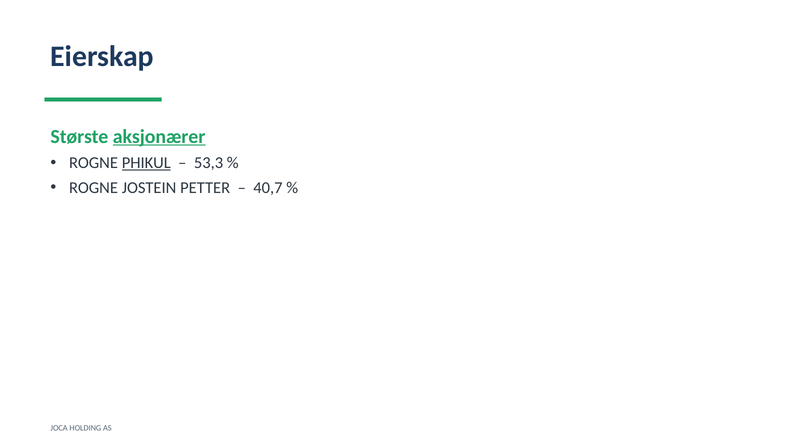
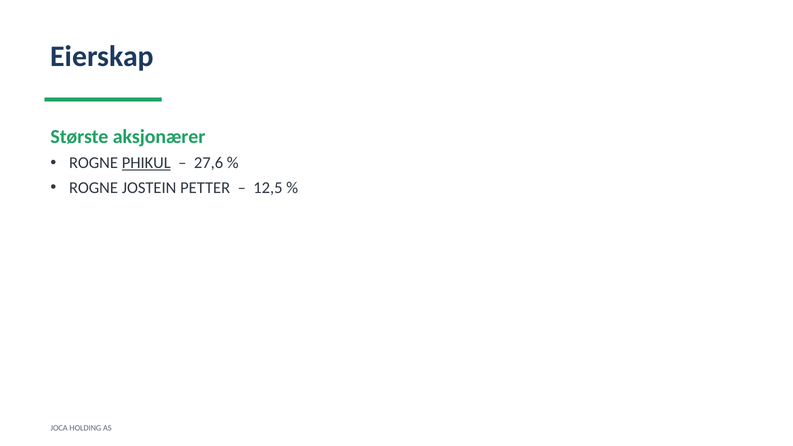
aksjonærer underline: present -> none (159, 137)
53,3: 53,3 -> 27,6 (208, 163)
40,7: 40,7 -> 12,5 (268, 188)
